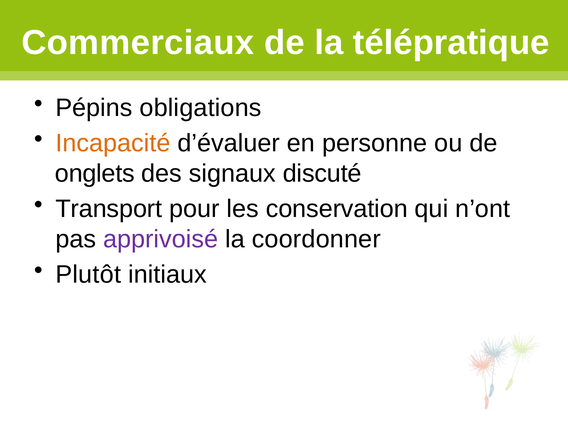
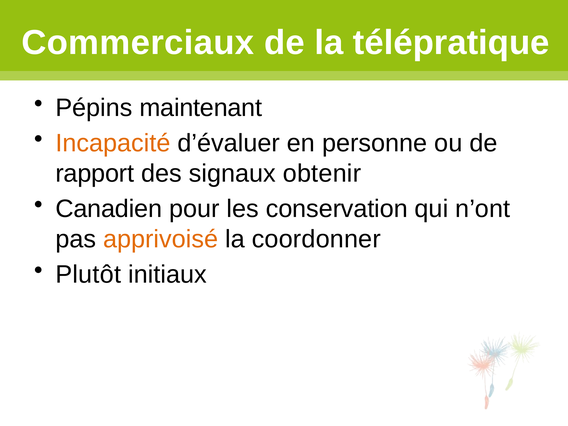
obligations: obligations -> maintenant (201, 108)
onglets: onglets -> rapport (95, 173)
discuté: discuté -> obtenir (322, 173)
Transport: Transport -> Canadien (109, 209)
apprivoisé colour: purple -> orange (161, 239)
